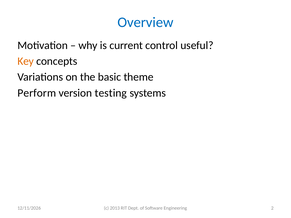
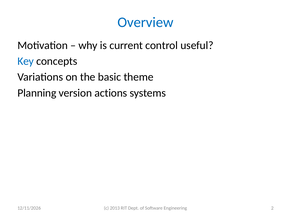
Key colour: orange -> blue (26, 61)
Perform: Perform -> Planning (37, 93)
testing: testing -> actions (111, 93)
